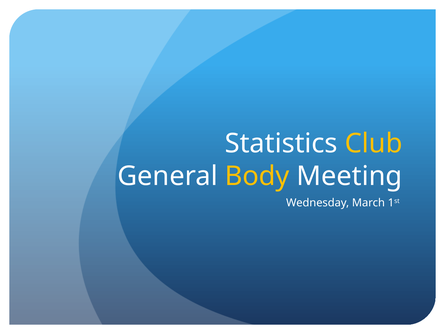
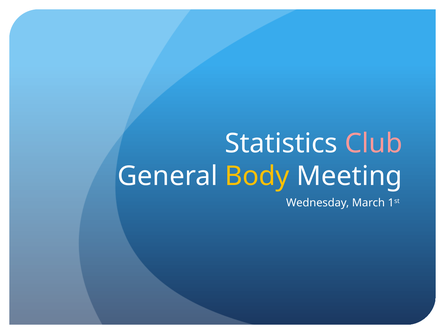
Club colour: yellow -> pink (374, 144)
